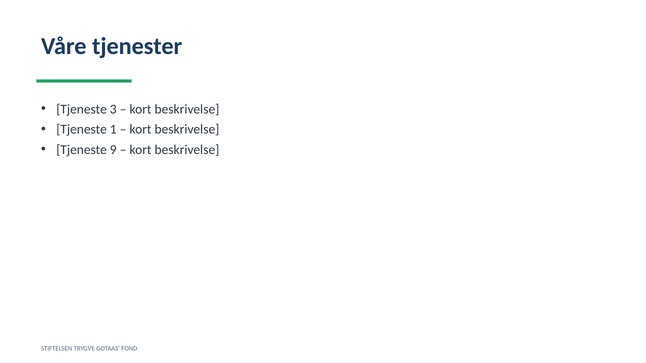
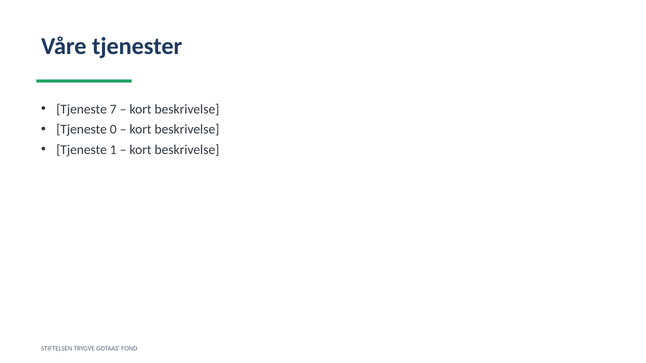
3: 3 -> 7 (113, 109)
1: 1 -> 0 (113, 130)
9: 9 -> 1 (113, 150)
